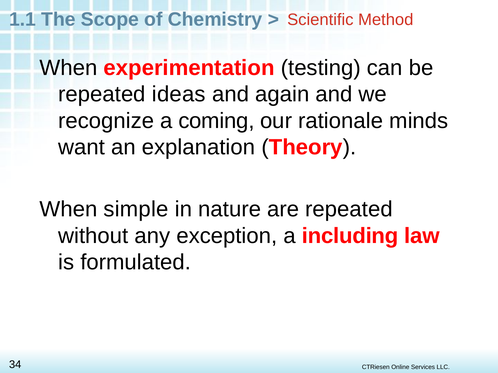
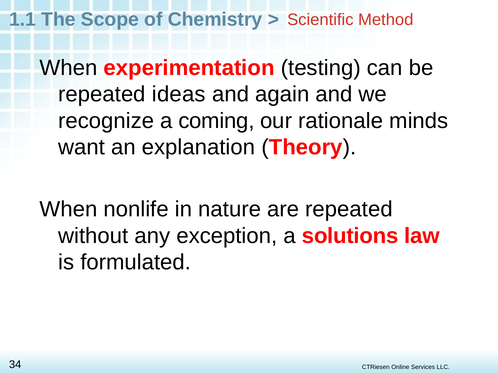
simple: simple -> nonlife (136, 210)
including: including -> solutions (350, 236)
